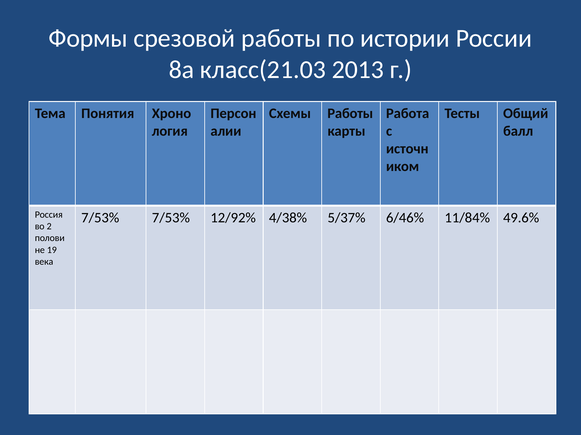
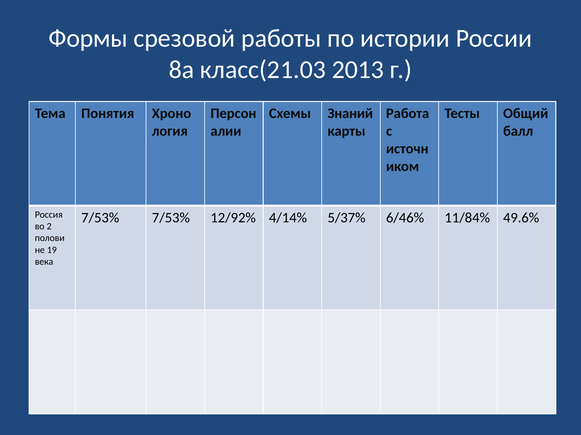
Схемы Работы: Работы -> Знаний (350, 114)
4/38%: 4/38% -> 4/14% (288, 218)
